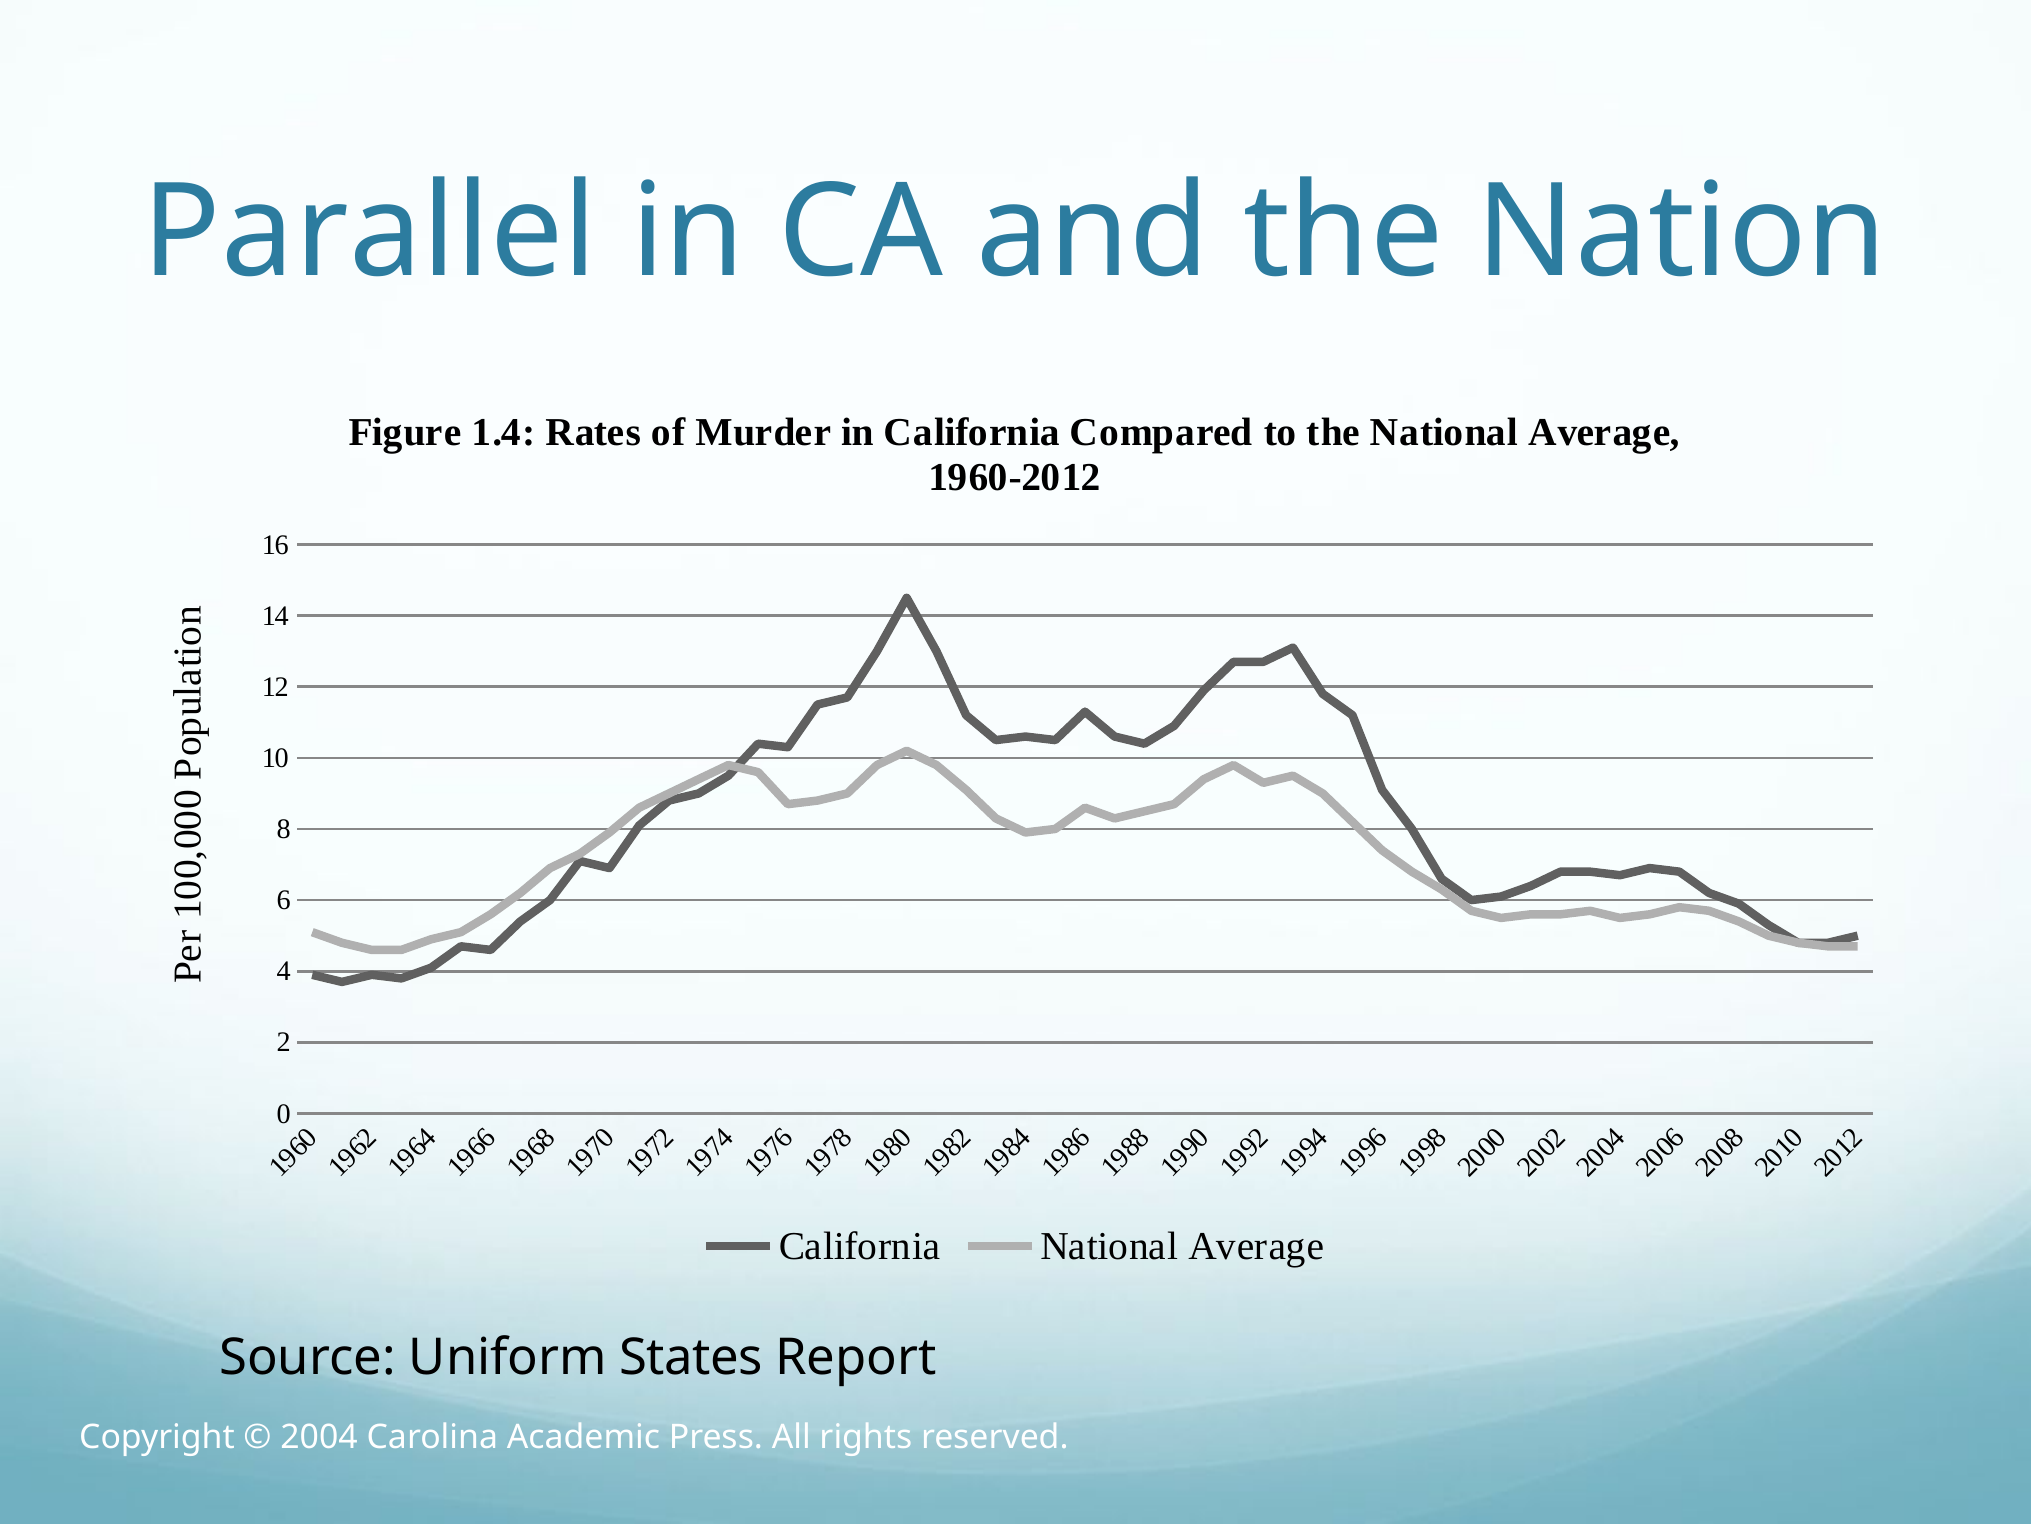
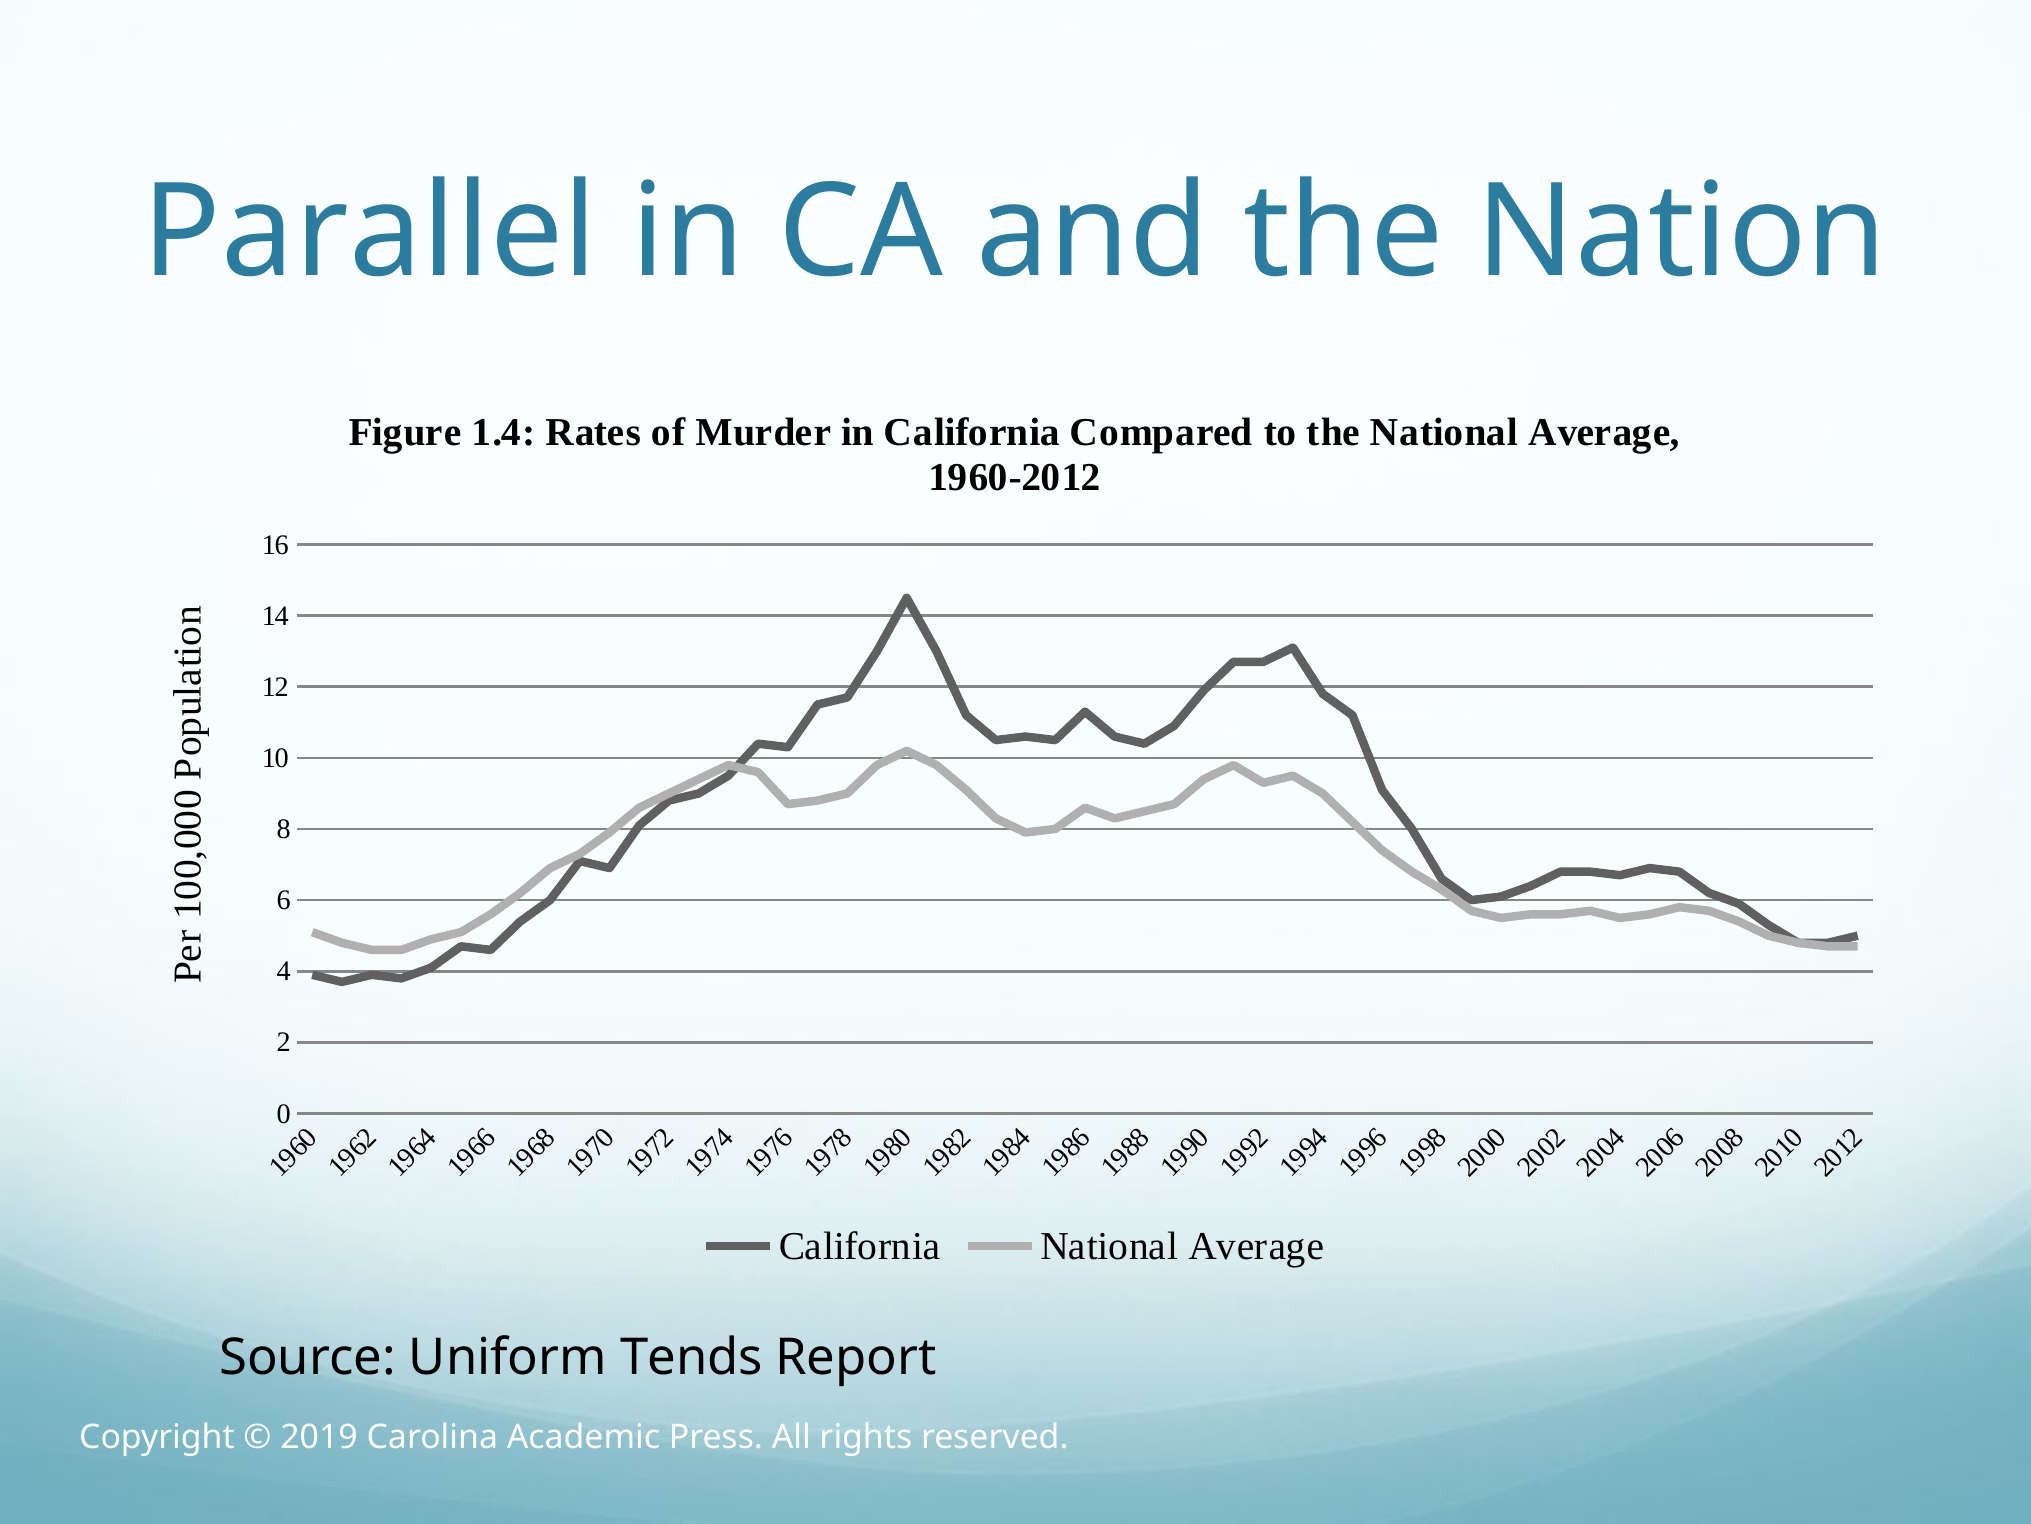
States: States -> Tends (691, 1357)
2004: 2004 -> 2019 (319, 1437)
